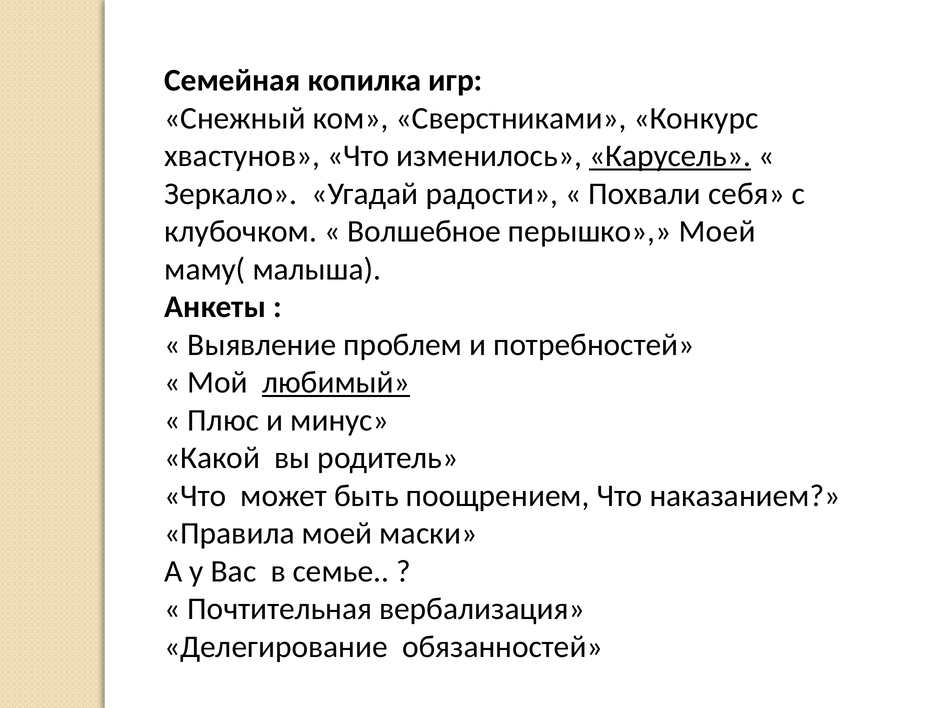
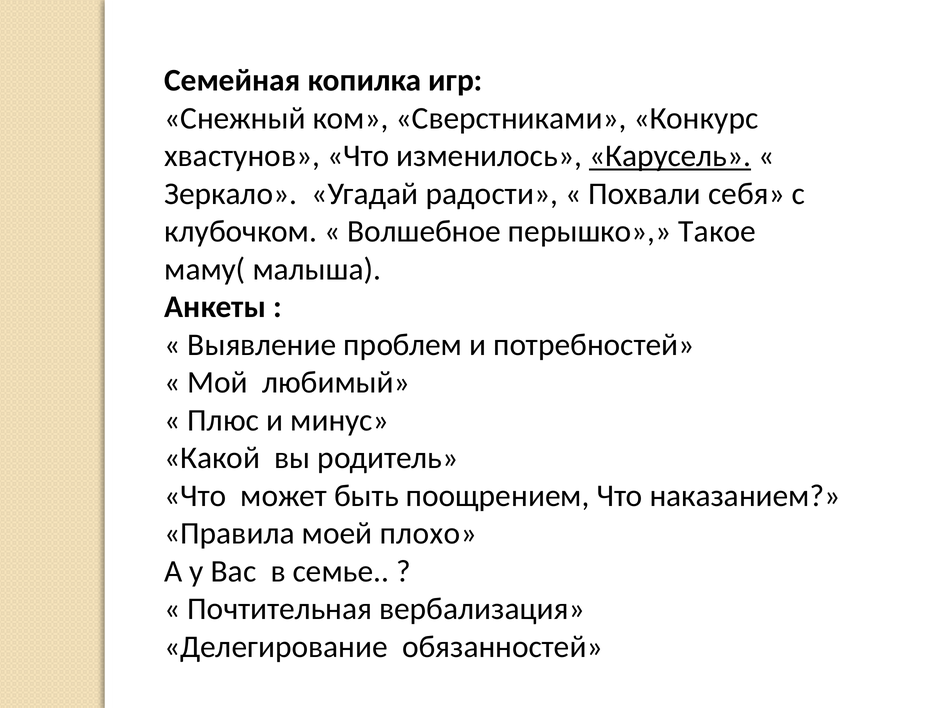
перышко Моей: Моей -> Такое (717, 231)
любимый underline: present -> none (336, 382)
маски: маски -> плохо (428, 534)
